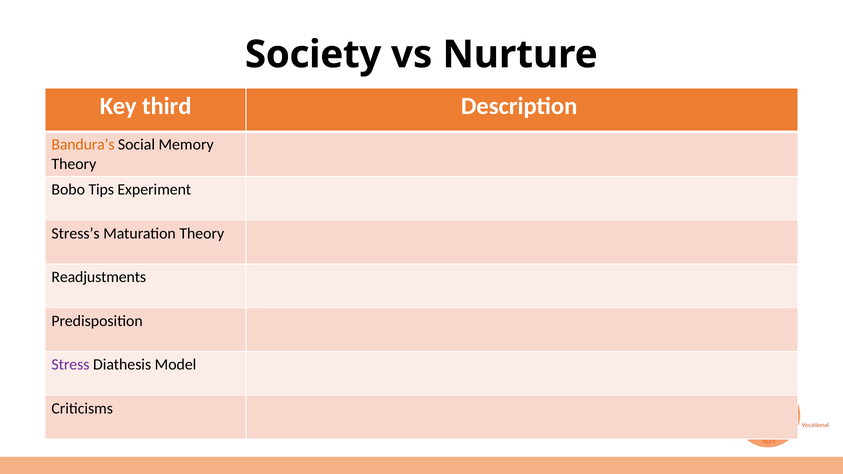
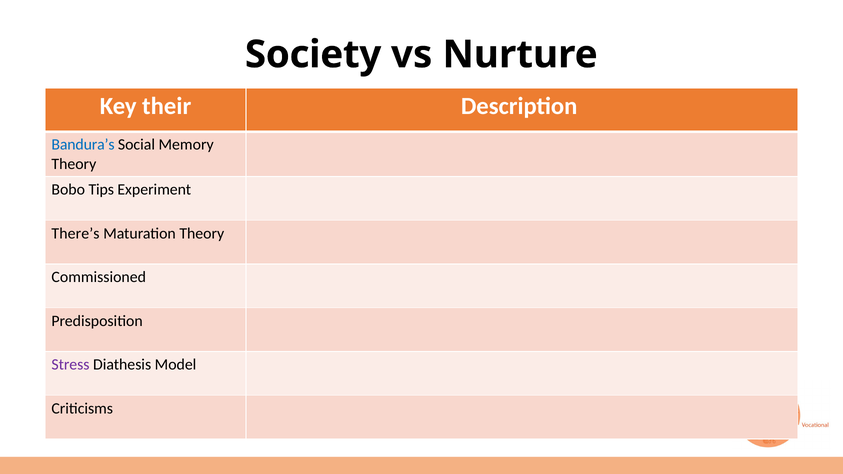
third: third -> their (167, 106)
Bandura’s colour: orange -> blue (83, 145)
Stress’s: Stress’s -> There’s (76, 233)
Readjustments: Readjustments -> Commissioned (99, 277)
